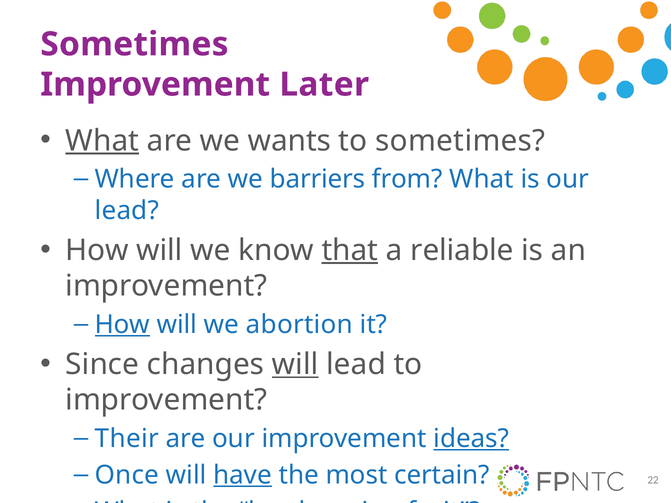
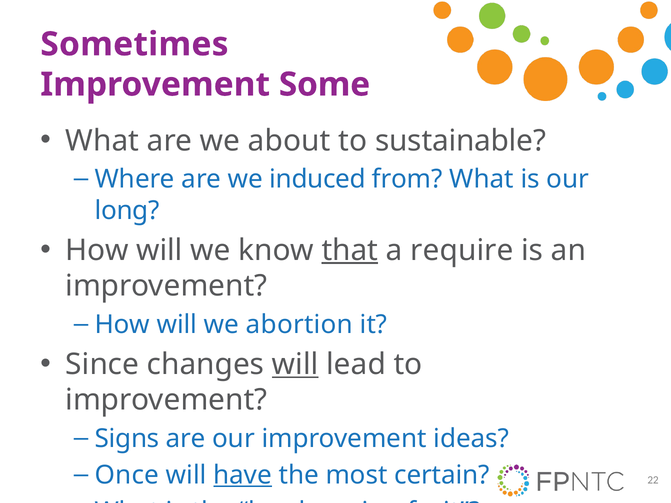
Later: Later -> Some (324, 85)
What underline: present -> none (102, 141)
wants: wants -> about (289, 141)
to sometimes: sometimes -> sustainable (461, 141)
barriers: barriers -> induced (318, 179)
lead: lead -> long (127, 211)
reliable: reliable -> require (462, 250)
How underline: present -> none (122, 325)
Their: Their -> Signs (127, 439)
ideas underline: present -> none (471, 439)
